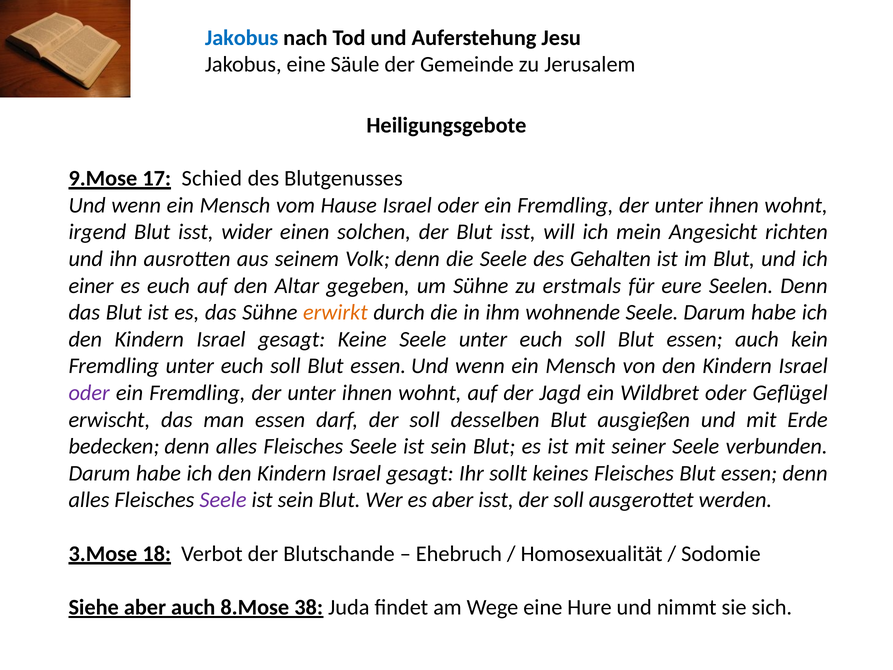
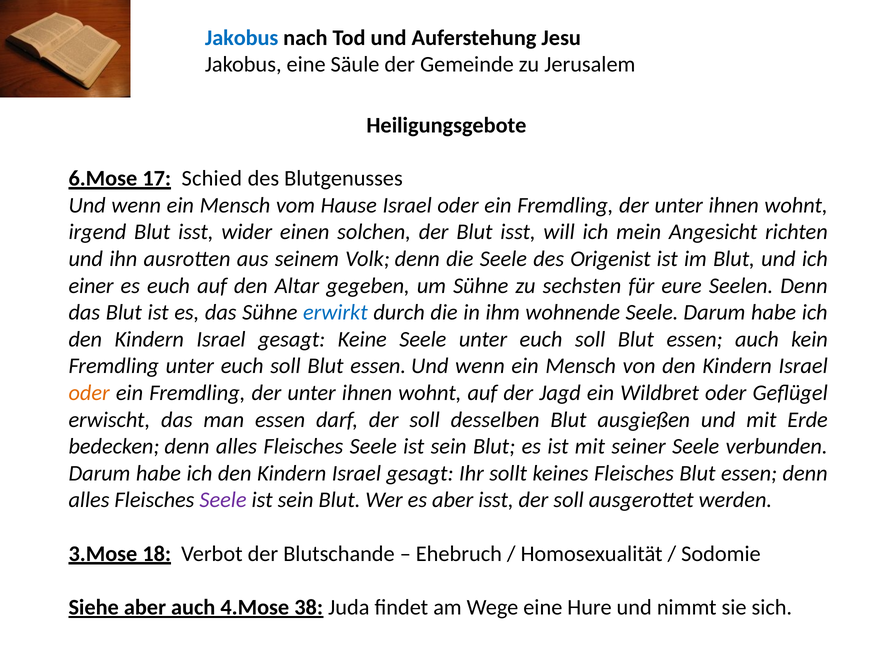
9.Mose: 9.Mose -> 6.Mose (103, 178)
Gehalten: Gehalten -> Origenist (610, 259)
erstmals: erstmals -> sechsten (582, 286)
erwirkt colour: orange -> blue (335, 312)
oder colour: purple -> orange (89, 393)
8.Mose: 8.Mose -> 4.Mose (255, 607)
